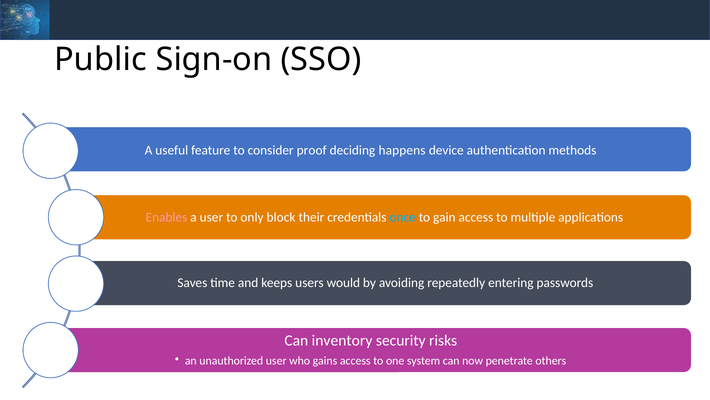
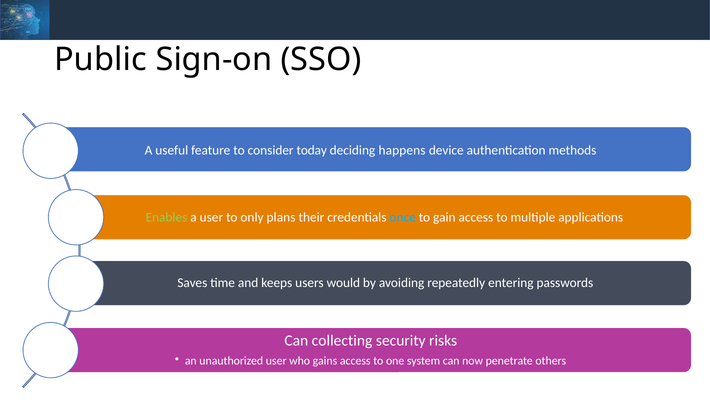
proof: proof -> today (312, 150)
Enables colour: pink -> light green (166, 217)
block: block -> plans (281, 217)
inventory: inventory -> collecting (342, 340)
